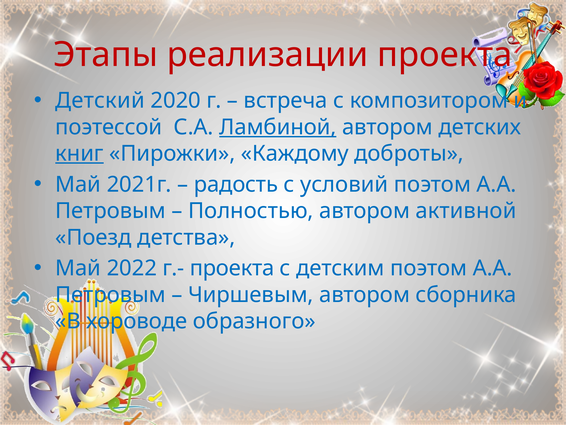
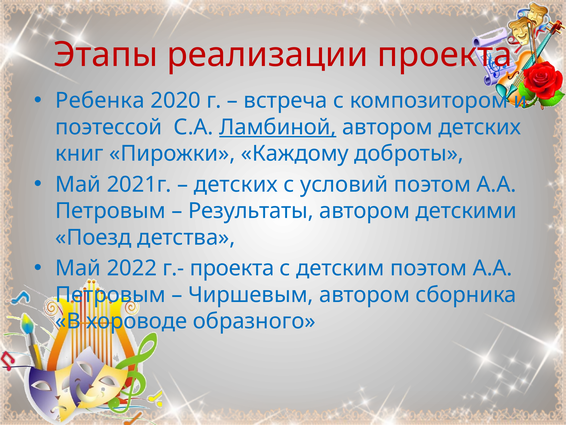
Детский: Детский -> Ребенка (100, 101)
книг underline: present -> none (79, 153)
радость: радость -> детских (236, 184)
Полностью: Полностью -> Результаты (251, 211)
активной: активной -> детскими (466, 211)
